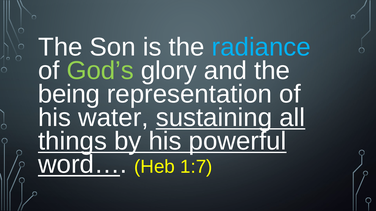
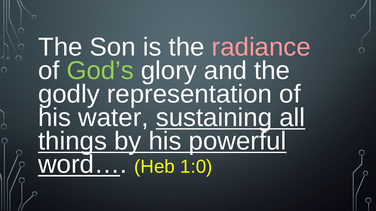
radiance colour: light blue -> pink (261, 47)
being: being -> godly (69, 94)
1:7: 1:7 -> 1:0 (196, 167)
